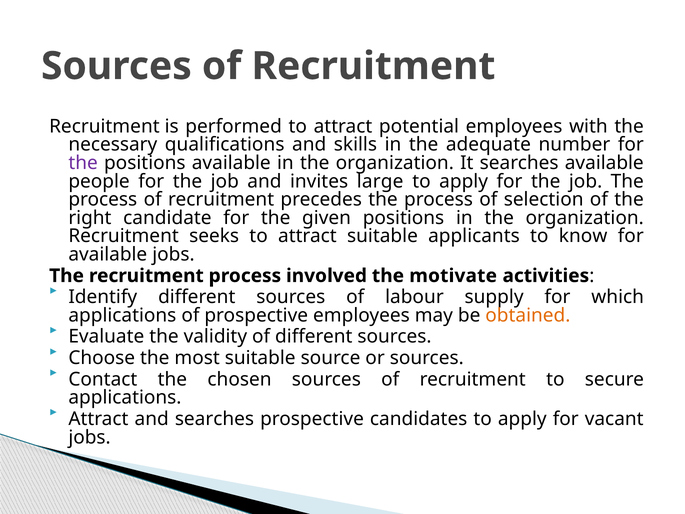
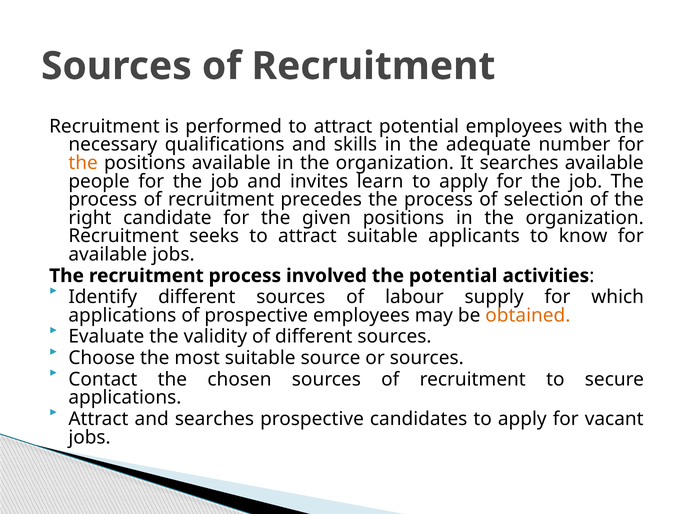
the colour: purple -> orange (83, 163)
large: large -> learn (380, 181)
the motivate: motivate -> potential (453, 276)
